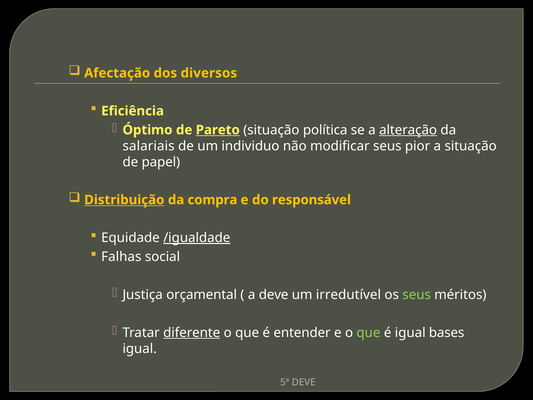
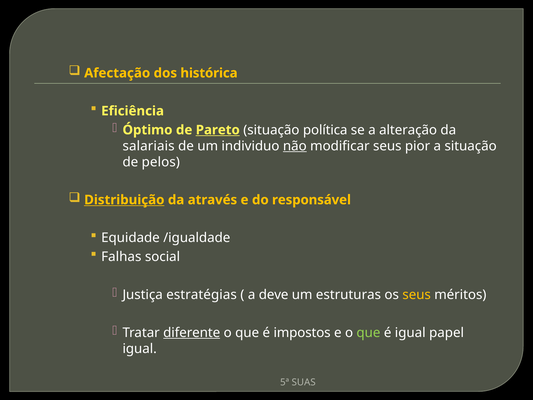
diversos: diversos -> histórica (209, 73)
alteração underline: present -> none (408, 130)
não underline: none -> present (295, 146)
papel: papel -> pelos (161, 162)
compra: compra -> através (212, 200)
/igualdade underline: present -> none (197, 238)
orçamental: orçamental -> estratégias (202, 295)
irredutível: irredutível -> estruturas (348, 295)
seus colour: light green -> yellow (417, 295)
entender: entender -> impostos (302, 332)
bases: bases -> papel (447, 332)
5ª DEVE: DEVE -> SUAS (304, 382)
